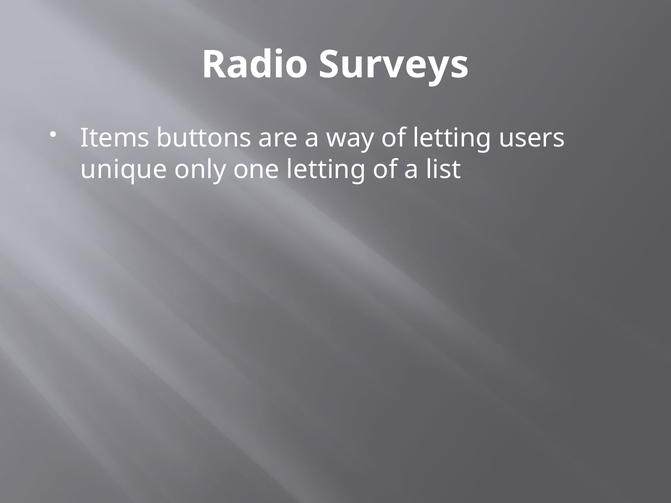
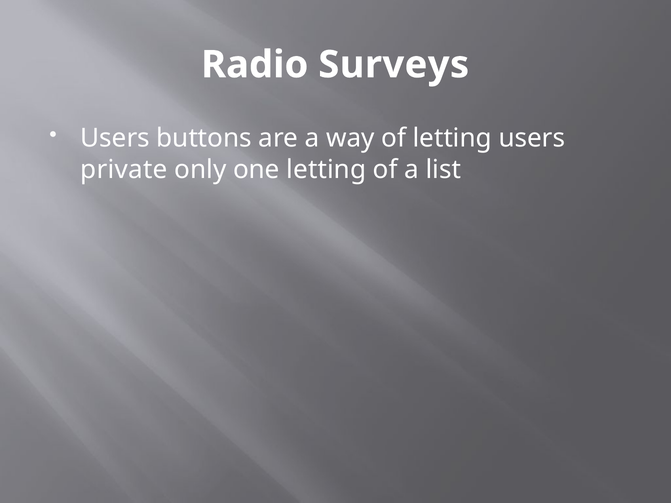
Items: Items -> Users (115, 138)
unique: unique -> private (124, 170)
